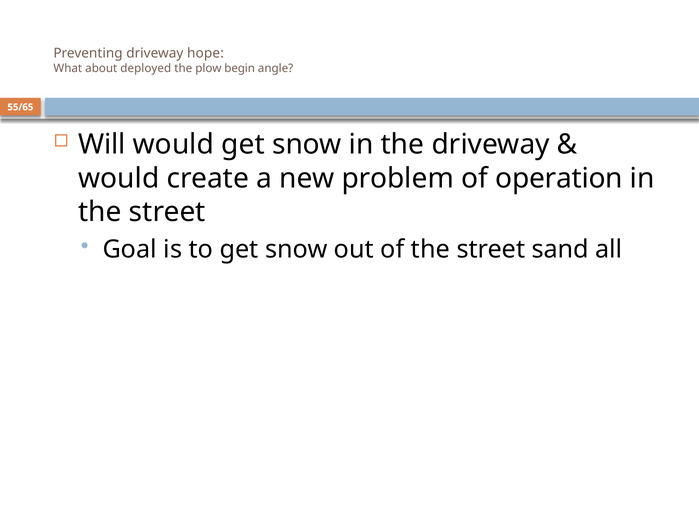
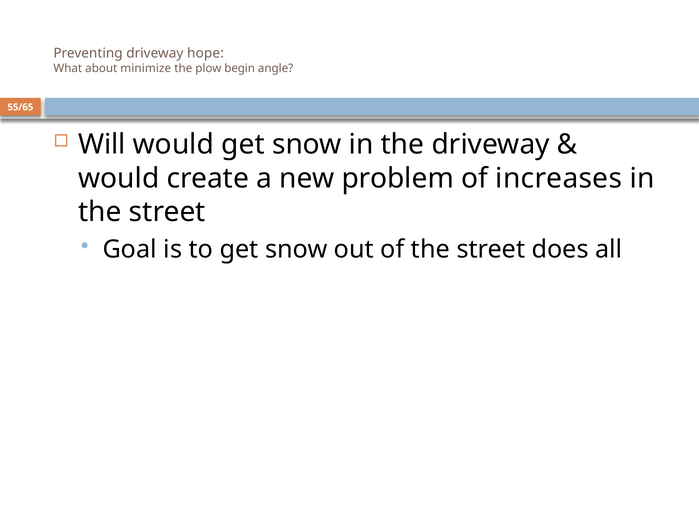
deployed: deployed -> minimize (146, 68)
operation: operation -> increases (559, 178)
sand: sand -> does (560, 249)
